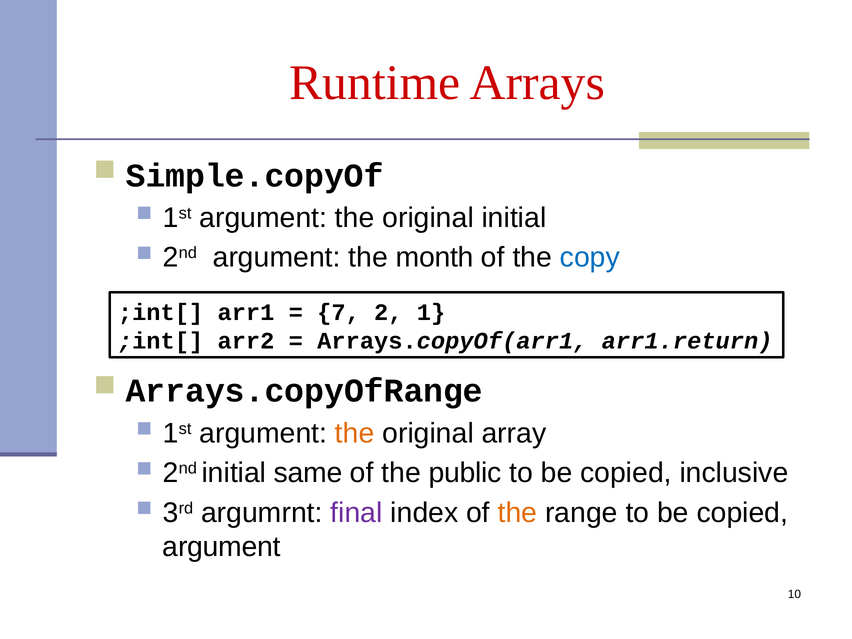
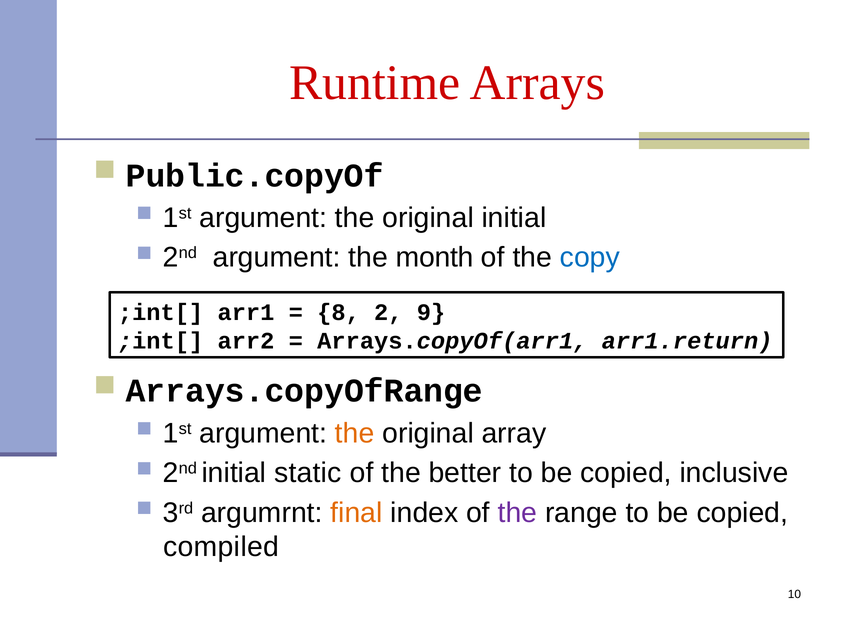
Simple.copyOf: Simple.copyOf -> Public.copyOf (255, 176)
7: 7 -> 8 (339, 312)
1: 1 -> 9 (431, 312)
same: same -> static (308, 473)
public: public -> better (465, 473)
final colour: purple -> orange (356, 513)
the colour: orange -> purple (517, 513)
argument: argument -> compiled (221, 547)
